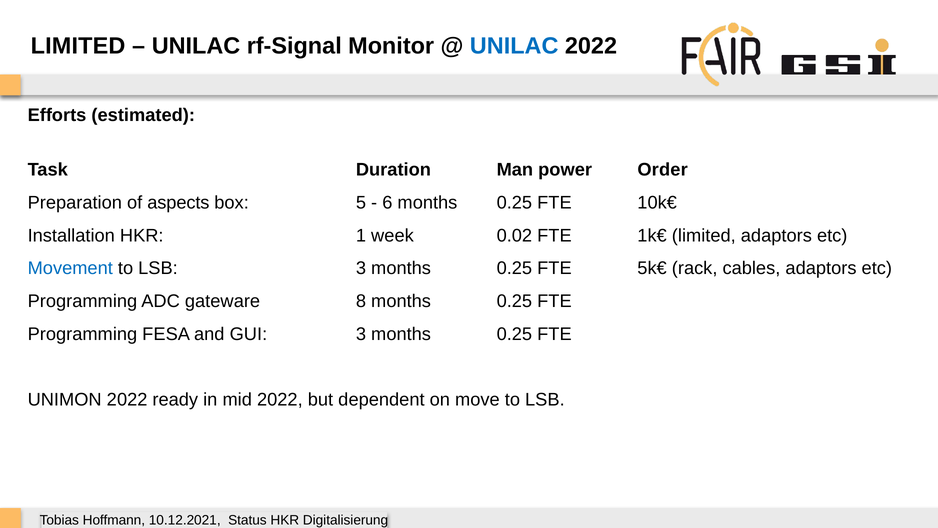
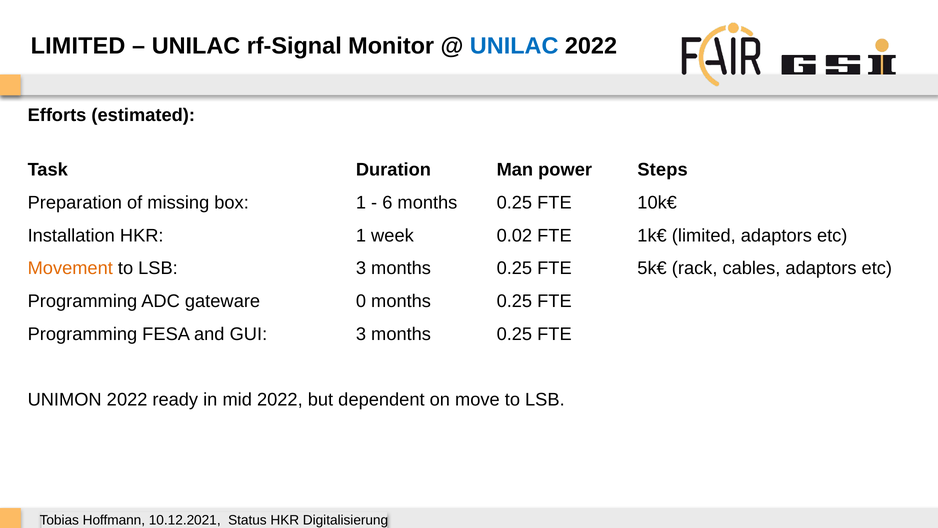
Order: Order -> Steps (663, 170)
aspects: aspects -> missing (178, 203)
box 5: 5 -> 1 (361, 203)
Movement colour: blue -> orange (70, 268)
8: 8 -> 0 (361, 301)
